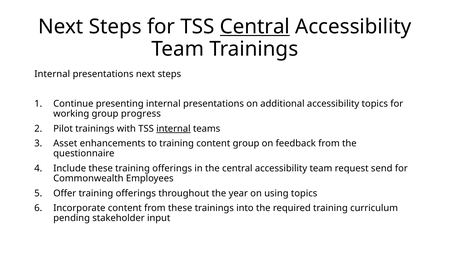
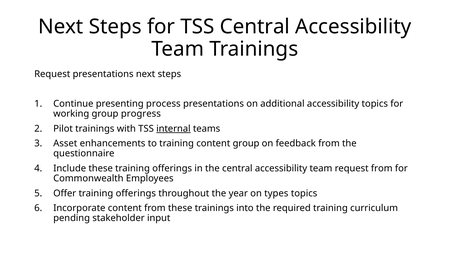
Central underline: present -> none (255, 27)
Internal: Internal -> Request (52, 74)
presenting internal: internal -> process (163, 104)
request send: send -> from (382, 168)
using: using -> types (276, 193)
